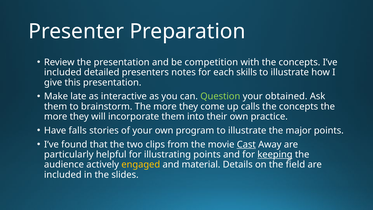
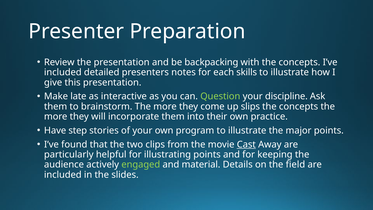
competition: competition -> backpacking (211, 62)
obtained: obtained -> discipline (286, 96)
calls: calls -> slips (250, 106)
falls: falls -> step (78, 130)
keeping underline: present -> none (275, 154)
engaged colour: yellow -> light green (141, 164)
